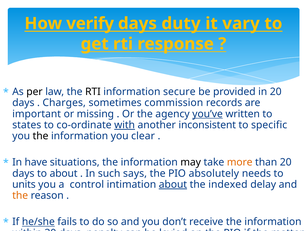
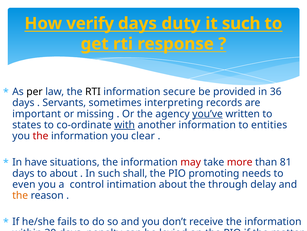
it vary: vary -> such (241, 23)
in 20: 20 -> 36 (276, 91)
Charges: Charges -> Servants (64, 102)
commission: commission -> interpreting (174, 102)
another inconsistent: inconsistent -> information (207, 125)
specific: specific -> entities (269, 125)
the colour: black -> red (41, 136)
may colour: black -> red (191, 162)
more colour: orange -> red (240, 162)
than 20: 20 -> 81 (286, 162)
says: says -> shall (135, 173)
absolutely: absolutely -> promoting (214, 173)
units: units -> even (24, 184)
about underline: present -> none (173, 184)
indexed: indexed -> through (228, 184)
he/she underline: present -> none (38, 221)
